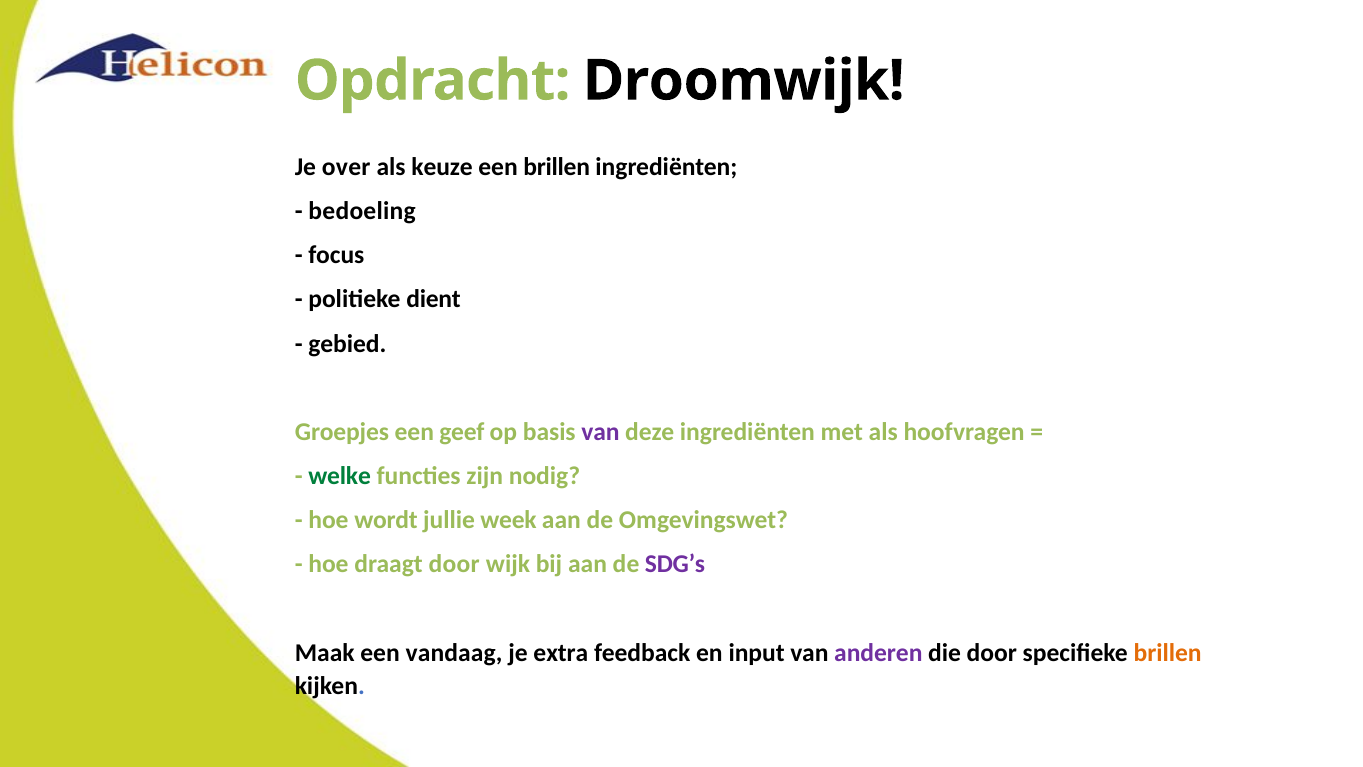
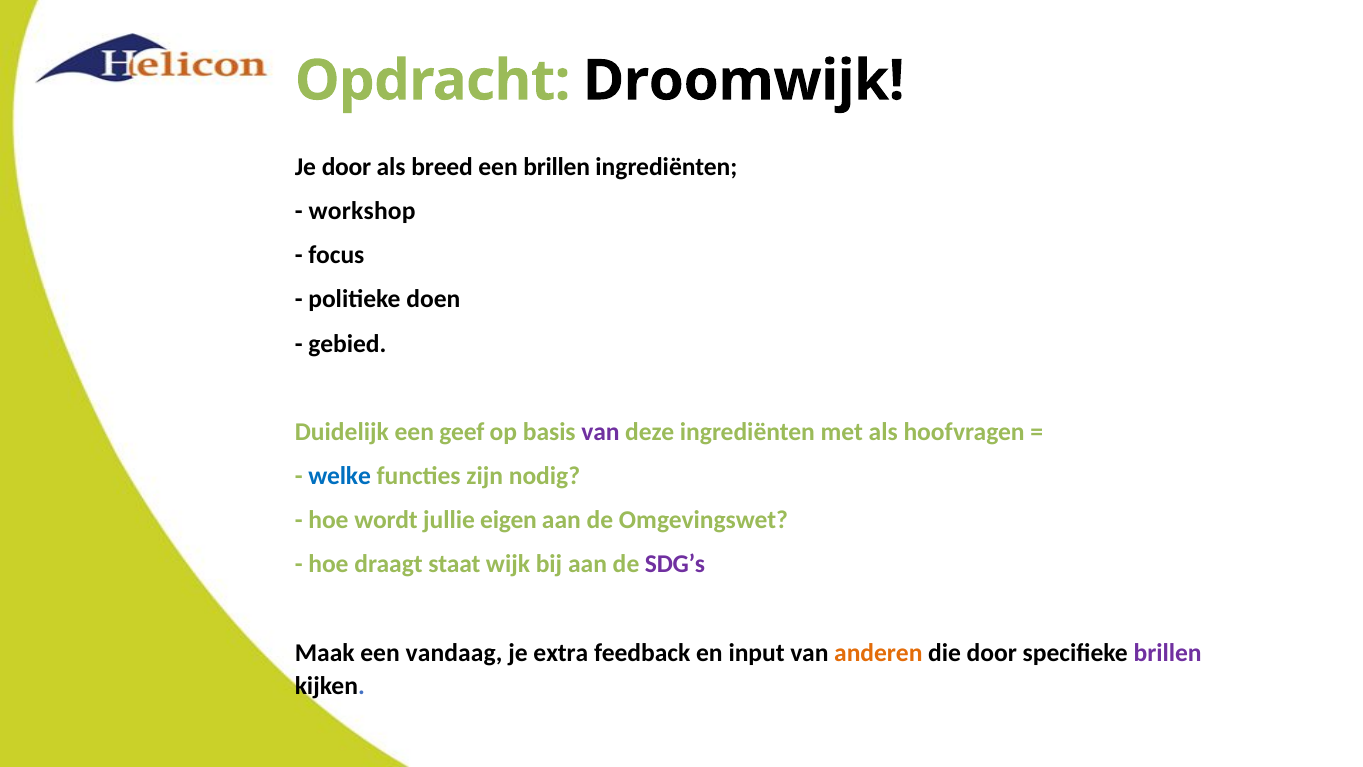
Je over: over -> door (346, 167)
keuze: keuze -> breed (442, 167)
bedoeling: bedoeling -> workshop (362, 211)
dient: dient -> doen (433, 299)
Groepjes: Groepjes -> Duidelijk (342, 432)
welke colour: green -> blue (340, 476)
week: week -> eigen (509, 520)
draagt door: door -> staat (454, 564)
anderen colour: purple -> orange (878, 653)
brillen colour: orange -> purple (1168, 653)
